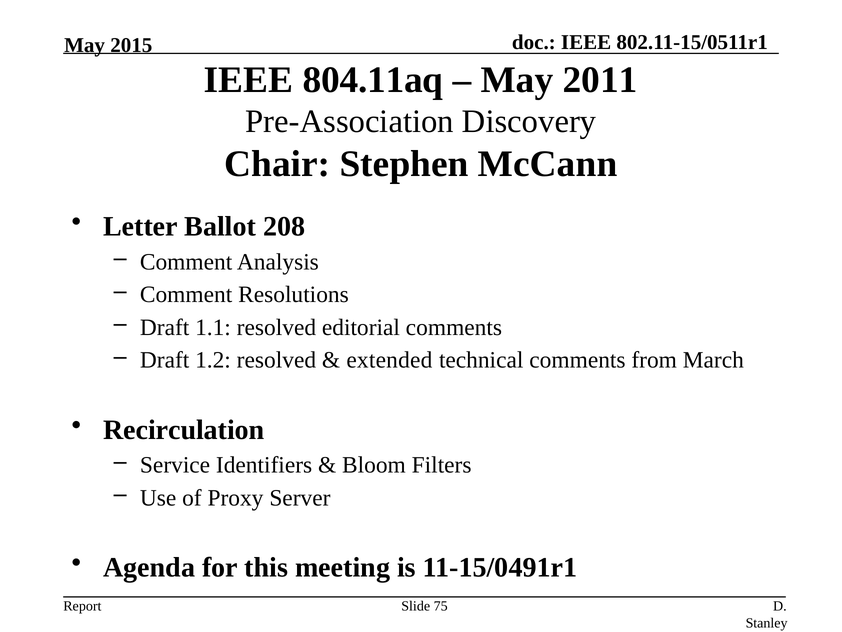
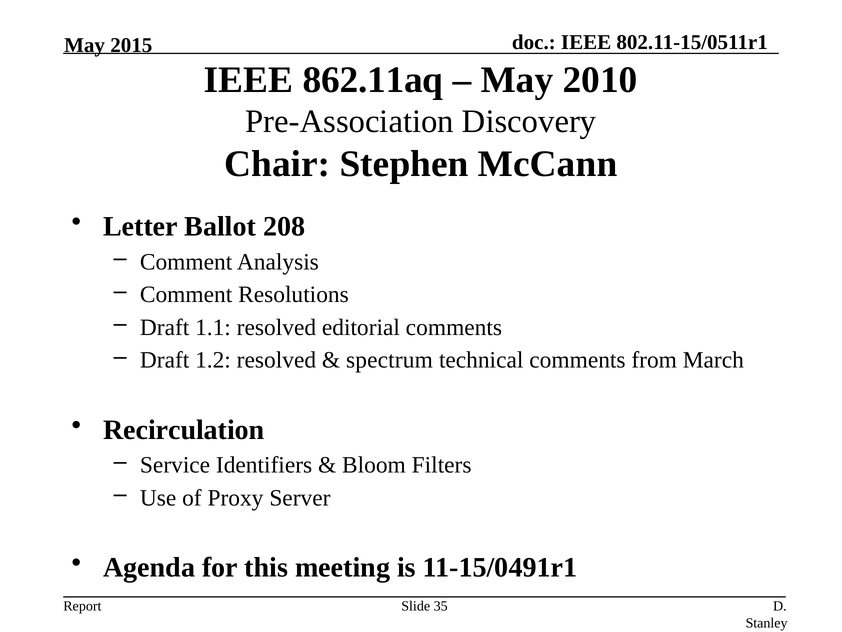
804.11aq: 804.11aq -> 862.11aq (373, 80)
2011: 2011 -> 2010 (600, 80)
extended: extended -> spectrum (389, 360)
75: 75 -> 35 (441, 606)
